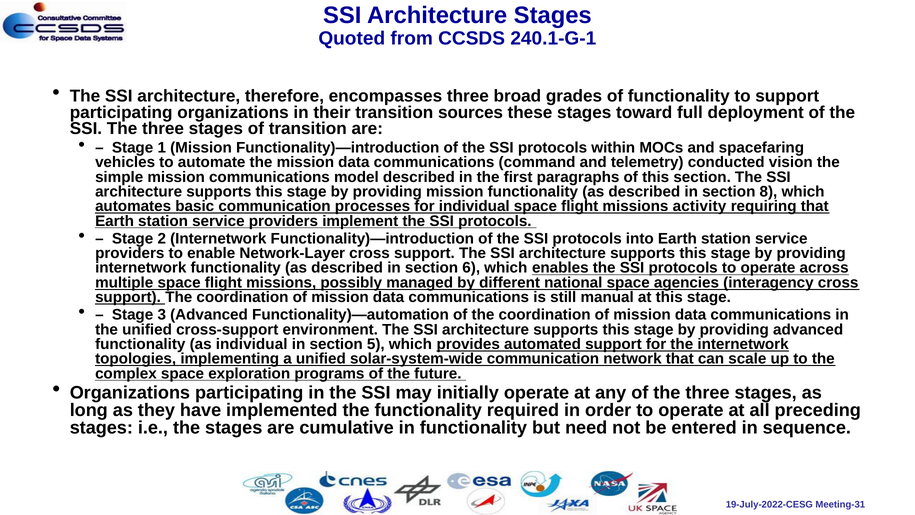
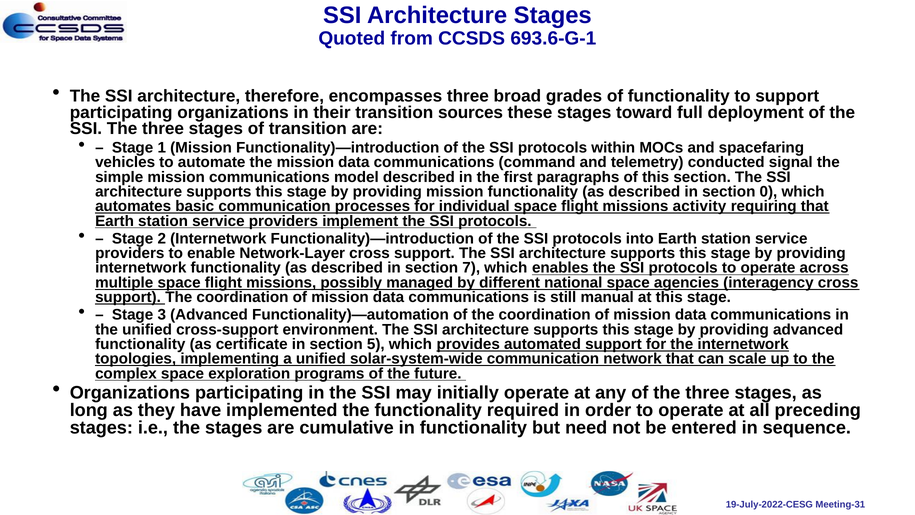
240.1-G-1: 240.1-G-1 -> 693.6-G-1 (553, 38)
vision: vision -> signal (791, 162)
8: 8 -> 0 (768, 192)
6: 6 -> 7 (471, 268)
as individual: individual -> certificate (252, 344)
